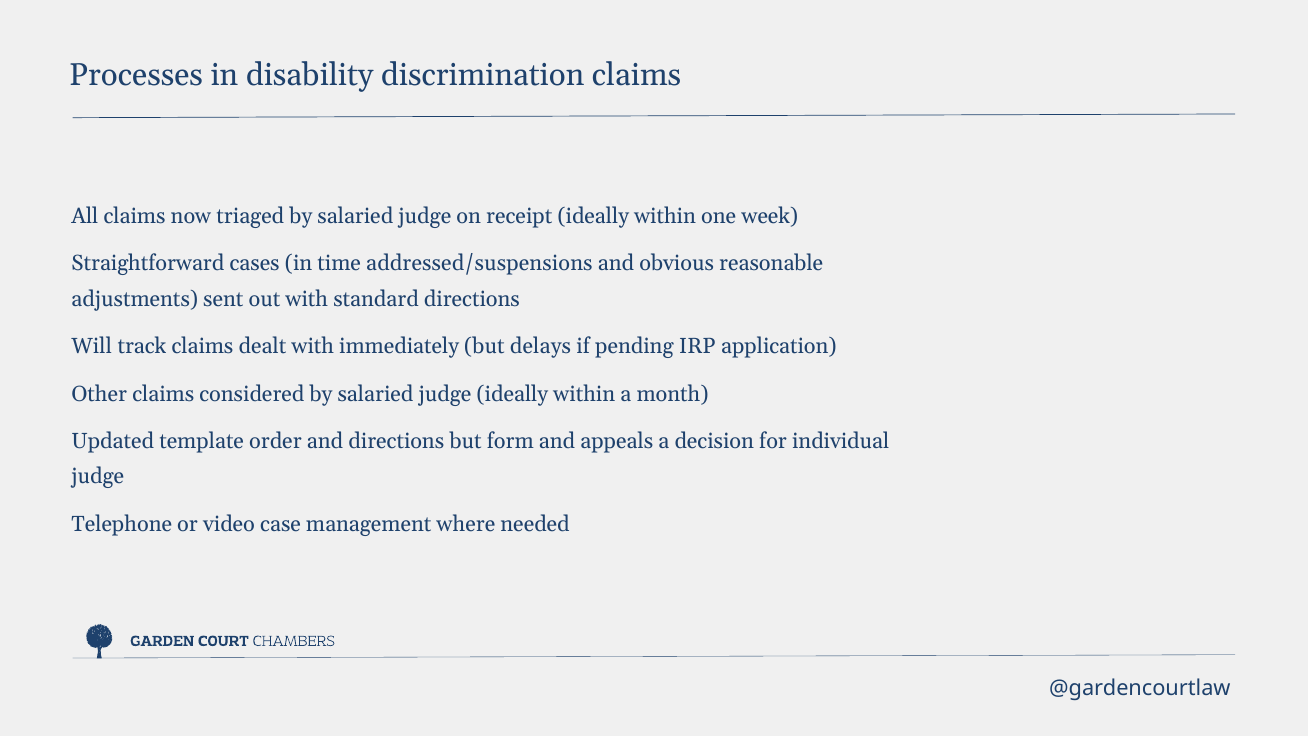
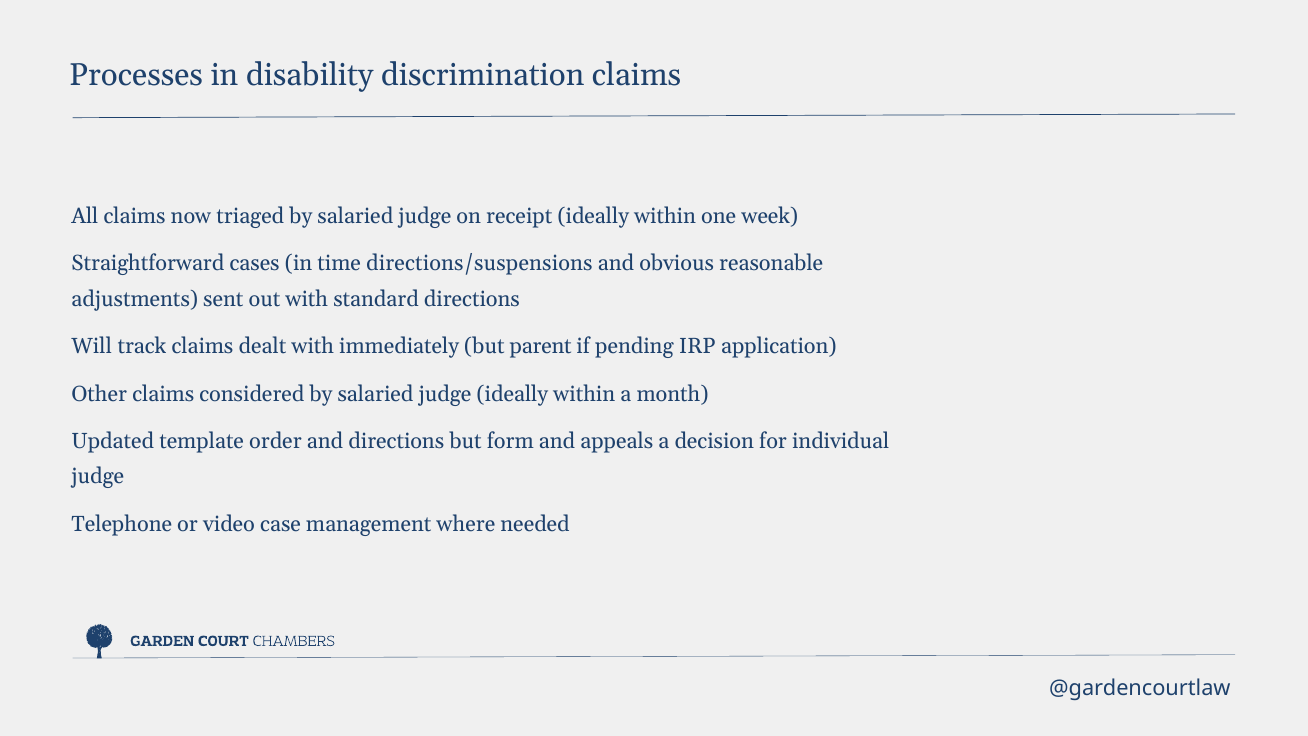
addressed/suspensions: addressed/suspensions -> directions/suspensions (479, 264)
delays: delays -> parent (541, 346)
